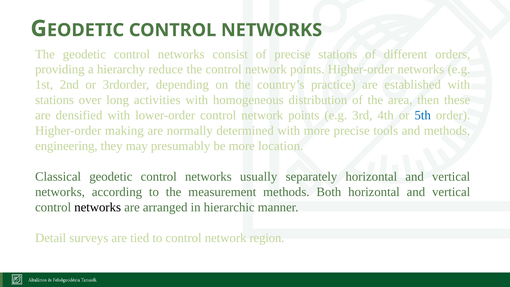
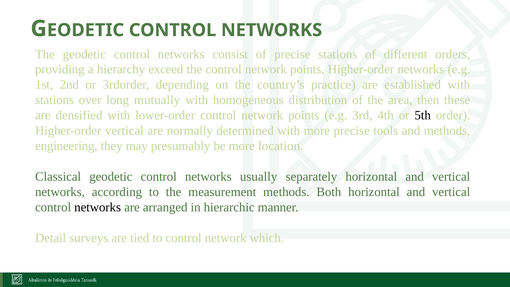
reduce: reduce -> exceed (166, 69)
activities: activities -> mutually (157, 100)
5th colour: blue -> black (423, 115)
Higher-order making: making -> vertical (124, 131)
region: region -> which (267, 238)
